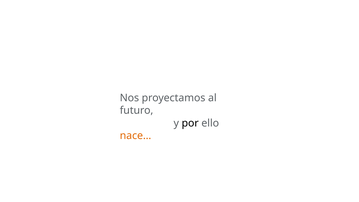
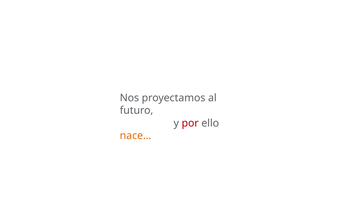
por colour: black -> red (190, 123)
